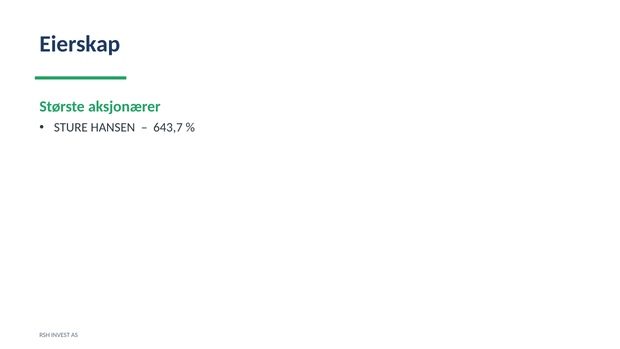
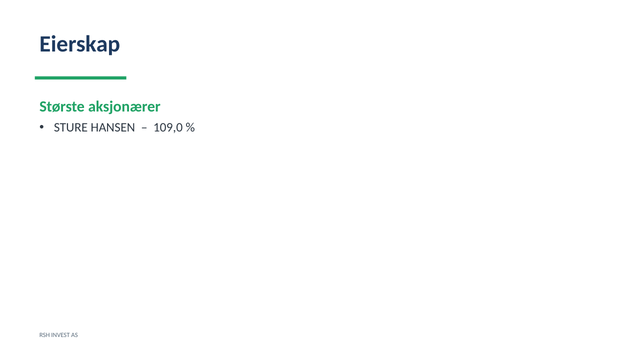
643,7: 643,7 -> 109,0 (168, 127)
